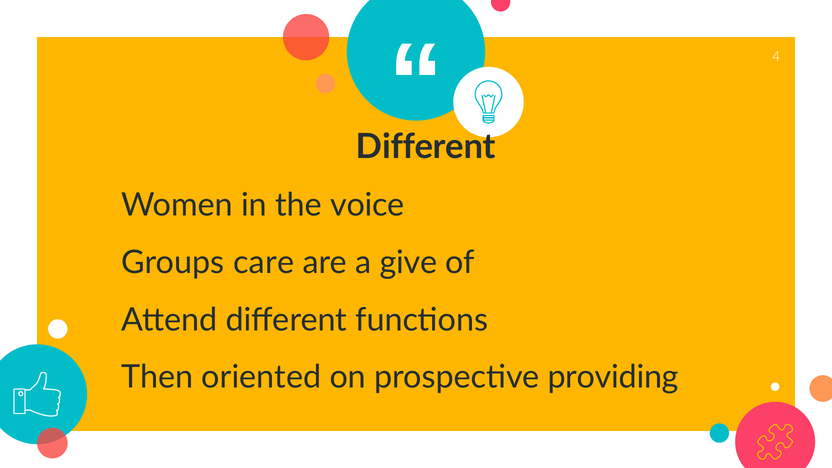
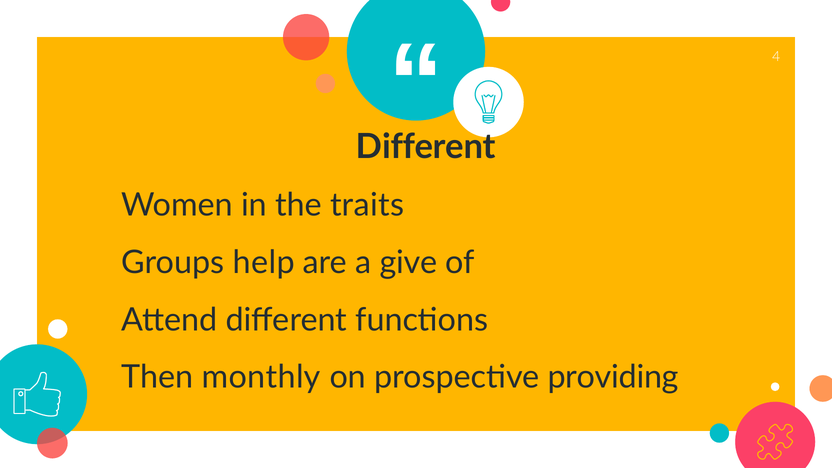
voice: voice -> traits (367, 205)
care: care -> help (264, 263)
oriented: oriented -> monthly (261, 377)
